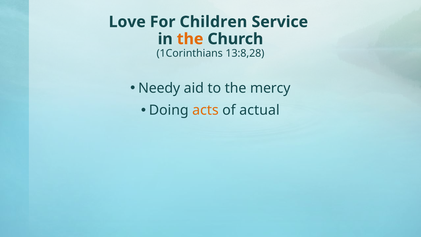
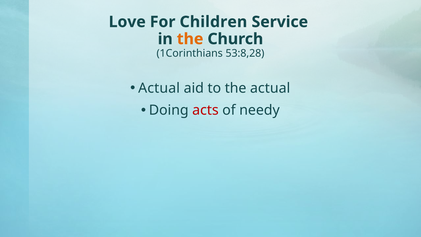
13:8,28: 13:8,28 -> 53:8,28 (245, 53)
Needy: Needy -> Actual (159, 88)
the mercy: mercy -> actual (270, 88)
acts colour: orange -> red (205, 110)
actual: actual -> needy (259, 110)
